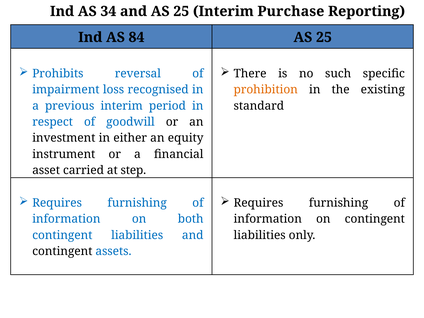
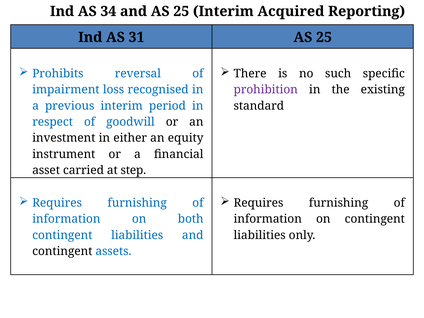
Purchase: Purchase -> Acquired (291, 11)
84: 84 -> 31 (136, 37)
prohibition colour: orange -> purple (266, 90)
